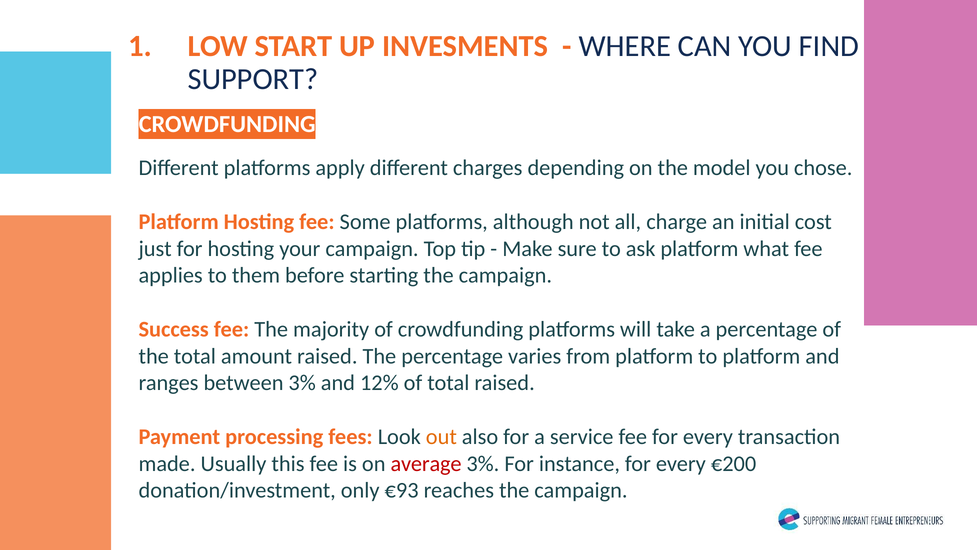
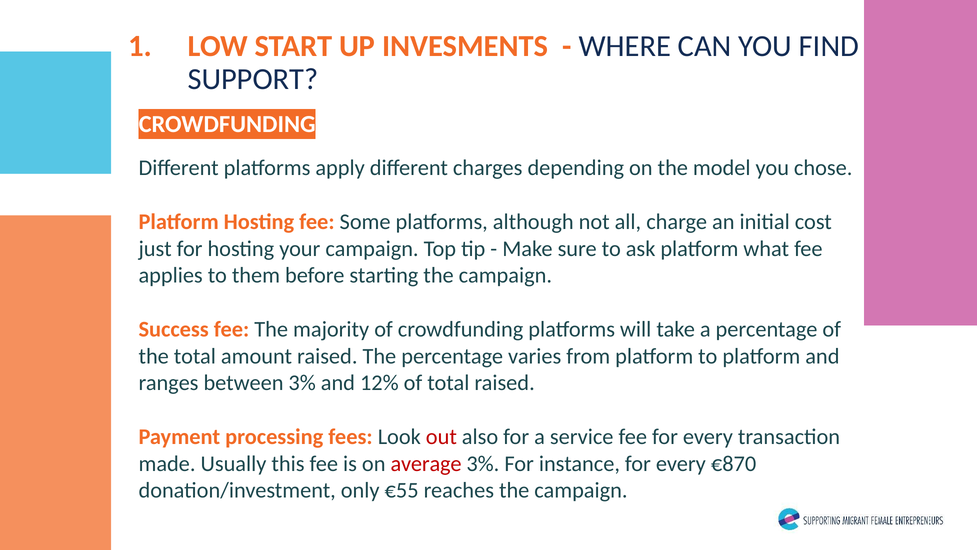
out colour: orange -> red (441, 436)
€200: €200 -> €870 (734, 463)
€93: €93 -> €55 (402, 490)
